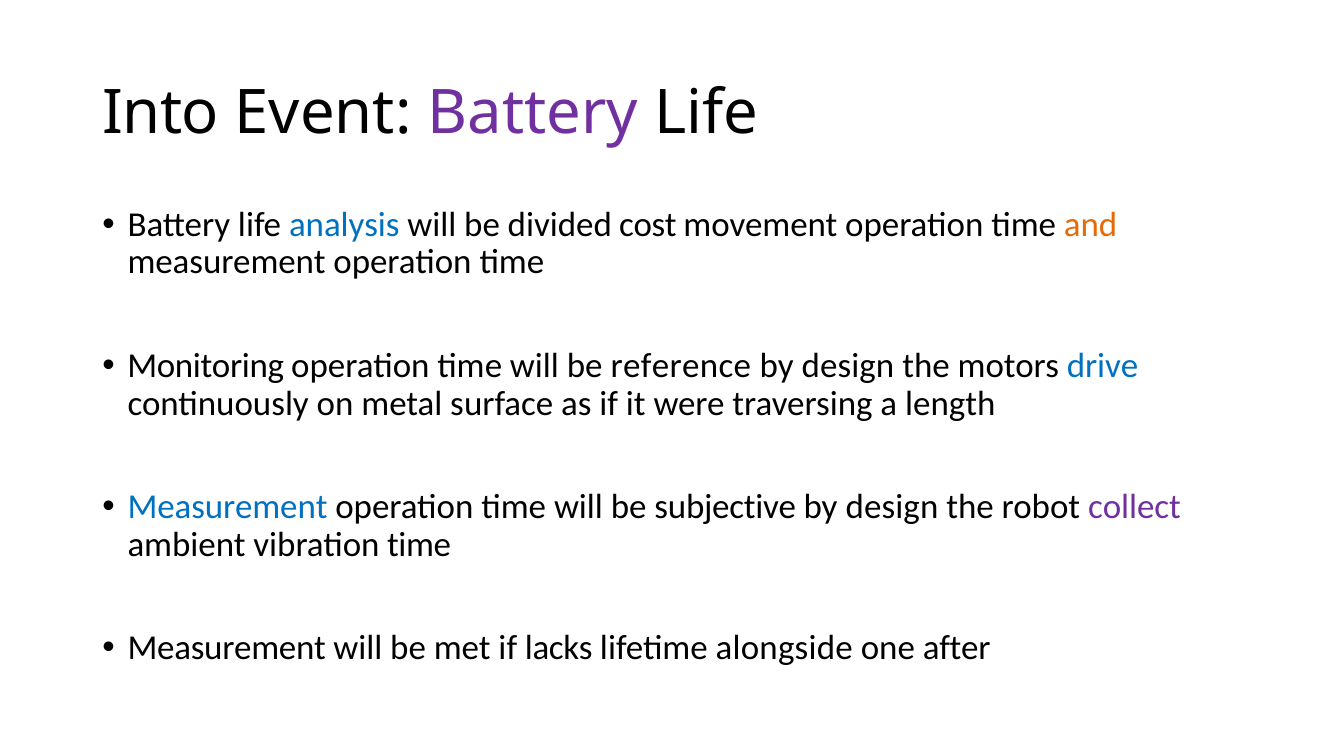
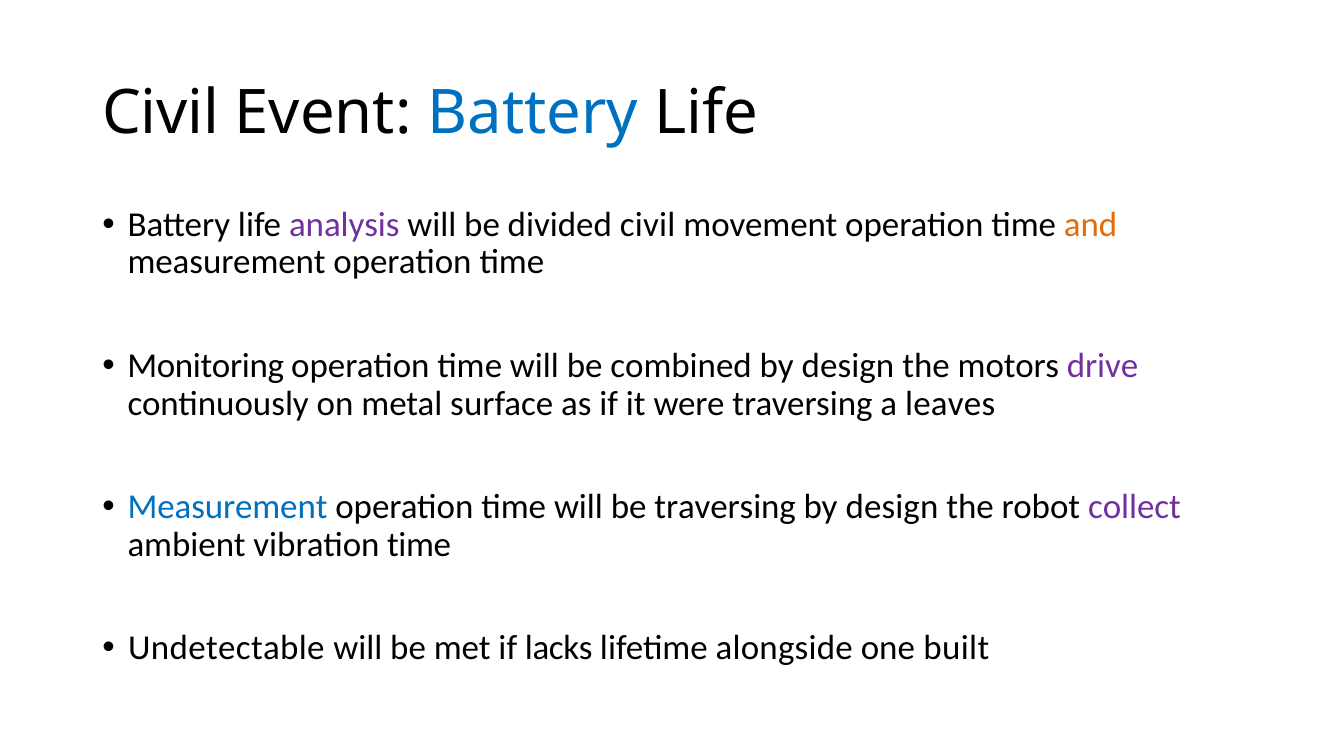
Into: Into -> Civil (161, 113)
Battery colour: purple -> blue (533, 113)
analysis colour: blue -> purple (344, 225)
divided cost: cost -> civil (648, 225)
reference: reference -> combined (681, 366)
drive colour: blue -> purple (1102, 366)
length: length -> leaves (950, 404)
be subjective: subjective -> traversing (725, 507)
Measurement: Measurement -> Undetectable (226, 649)
after: after -> built (956, 649)
